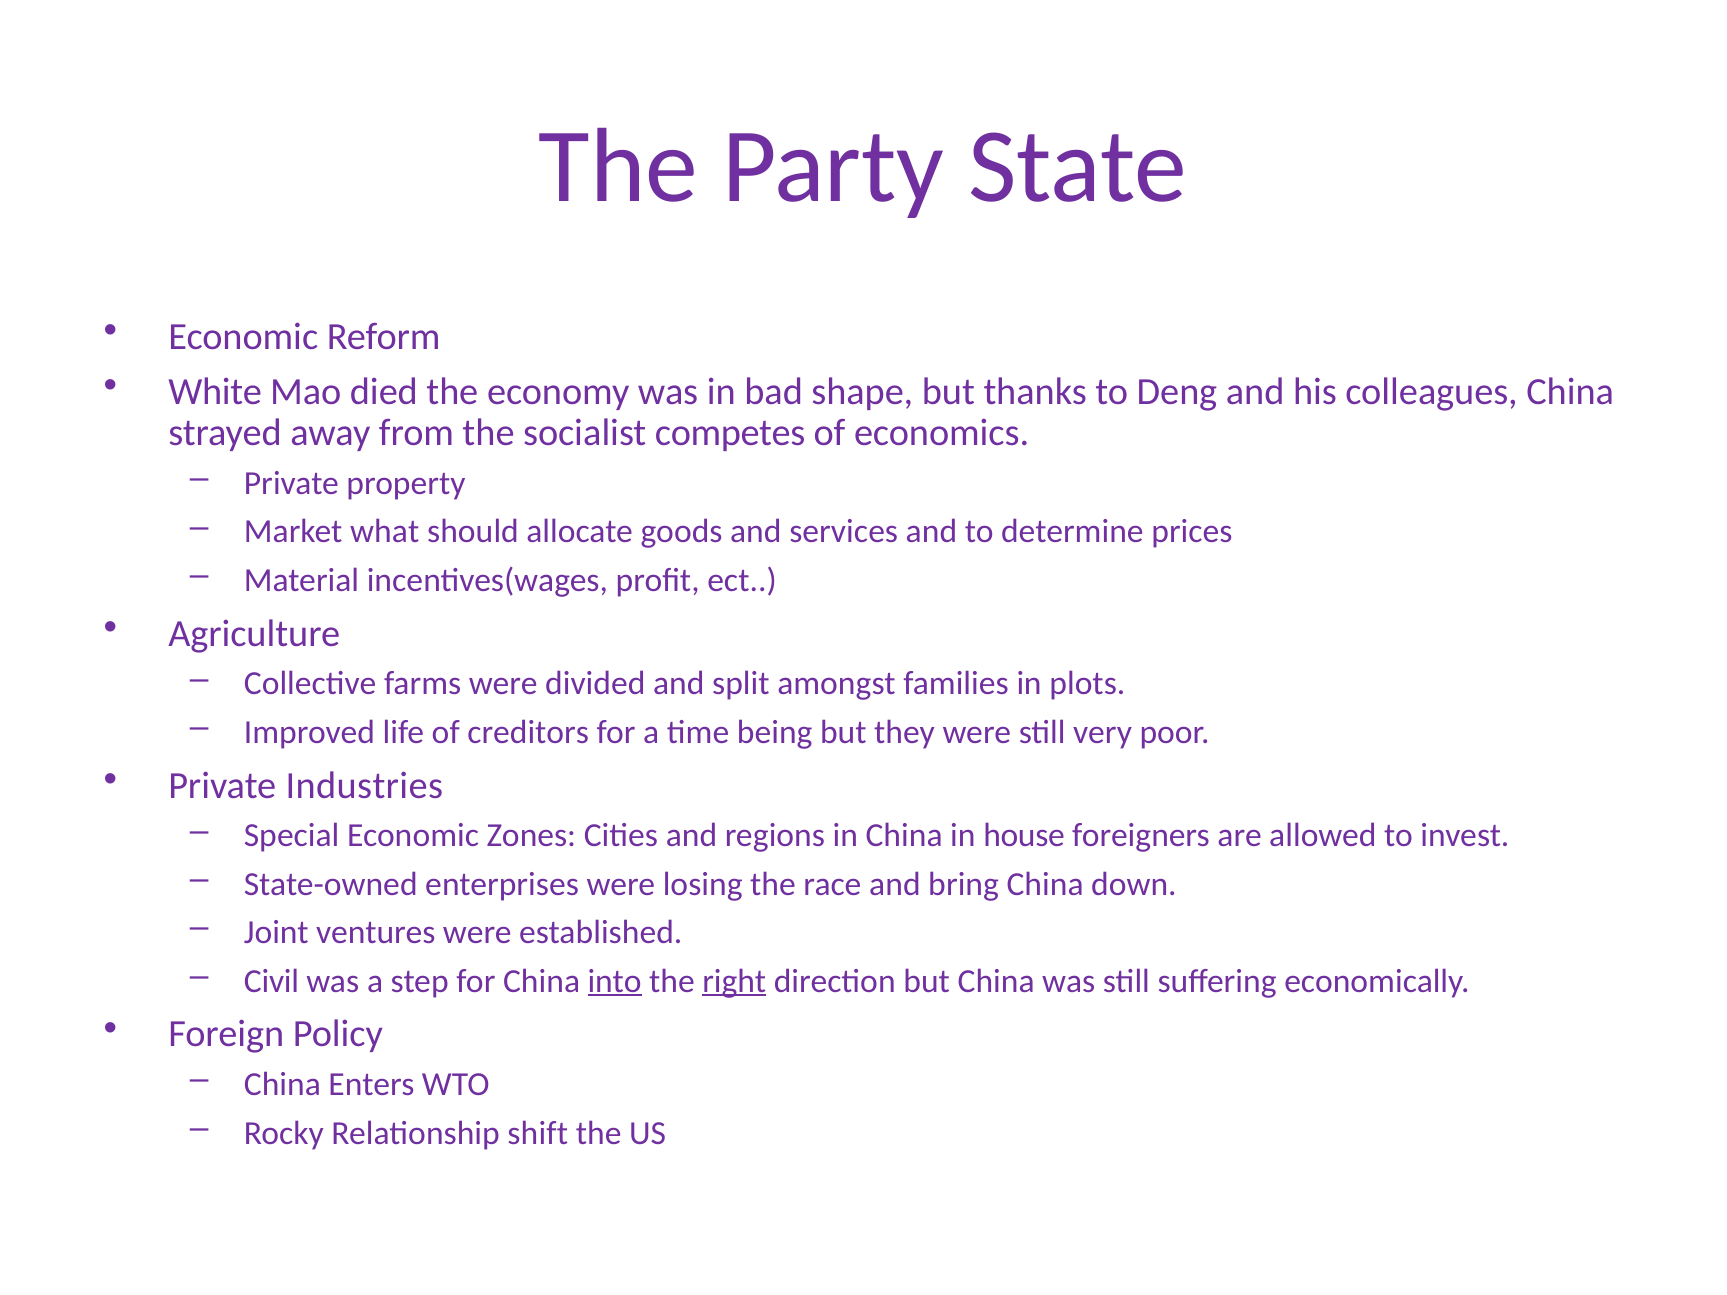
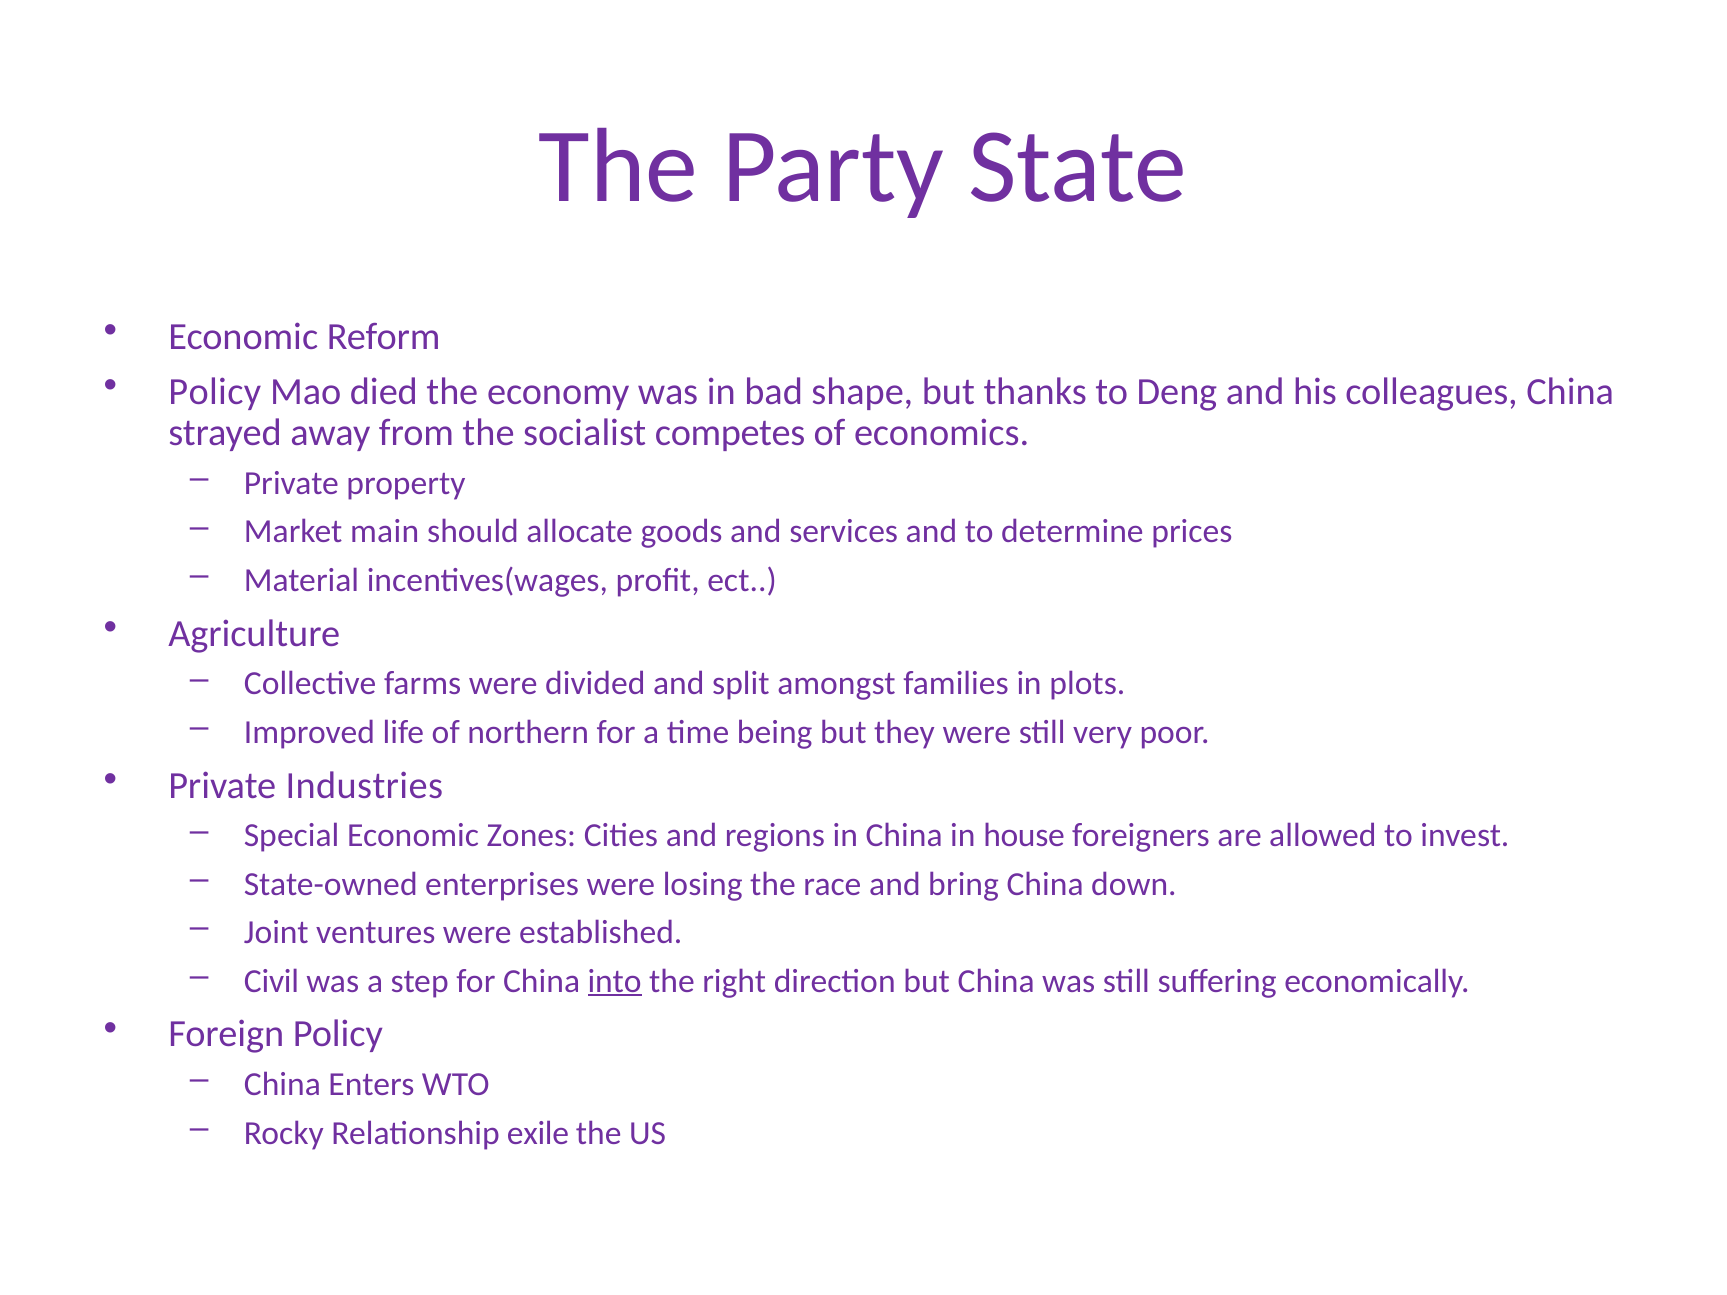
White: White -> Policy (215, 392)
what: what -> main (385, 532)
creditors: creditors -> northern (528, 732)
right underline: present -> none (734, 981)
shift: shift -> exile (538, 1133)
